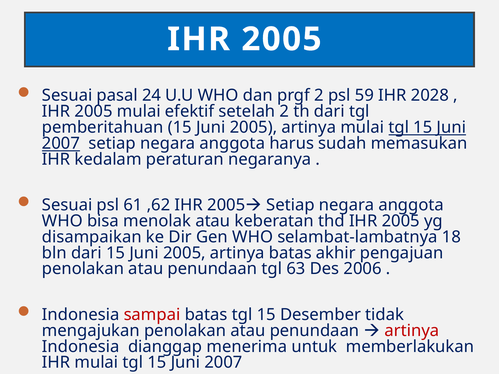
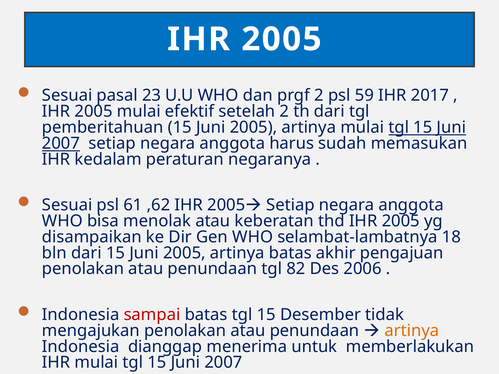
24: 24 -> 23 (152, 95)
2028: 2028 -> 2017 (430, 95)
63: 63 -> 82 (296, 269)
artinya colour: red -> orange (412, 331)
